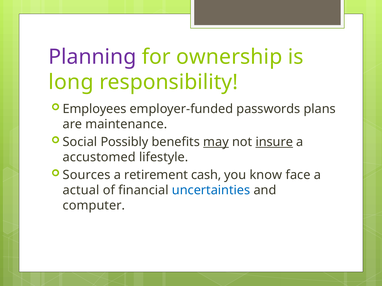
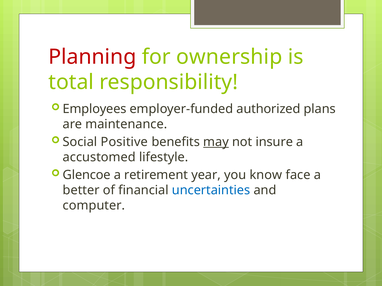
Planning colour: purple -> red (92, 57)
long: long -> total (71, 82)
passwords: passwords -> authorized (268, 109)
Possibly: Possibly -> Positive (124, 142)
insure underline: present -> none (274, 142)
Sources: Sources -> Glencoe (87, 175)
cash: cash -> year (206, 175)
actual: actual -> better (81, 191)
